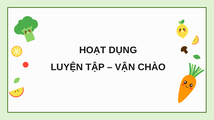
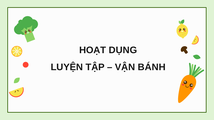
CHÀO: CHÀO -> BÁNH (152, 67)
